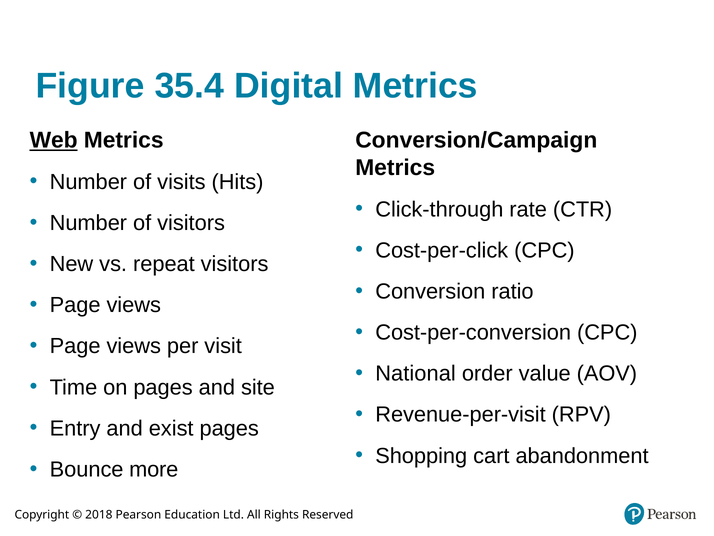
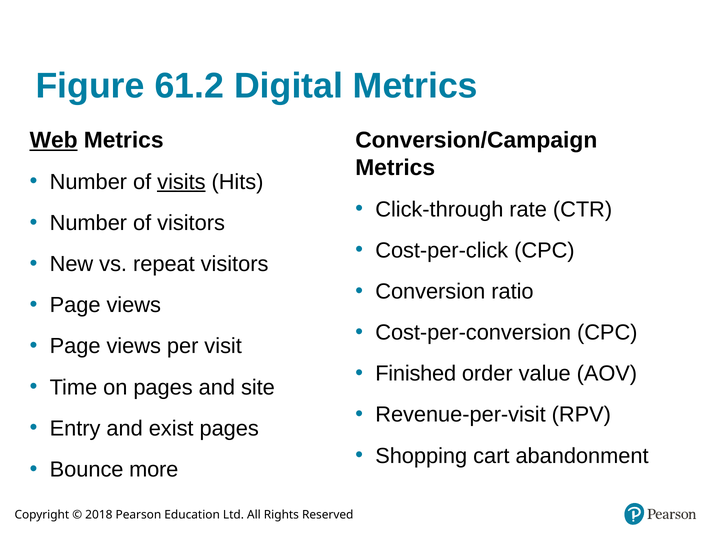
35.4: 35.4 -> 61.2 (189, 86)
visits underline: none -> present (181, 182)
National: National -> Finished (416, 373)
